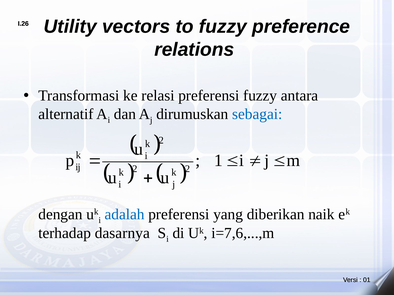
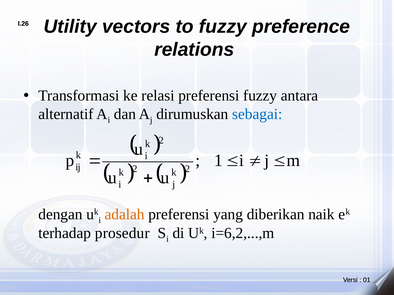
adalah colour: blue -> orange (125, 215)
dasarnya: dasarnya -> prosedur (122, 233)
i=7,6,...,m: i=7,6,...,m -> i=6,2,...,m (243, 233)
